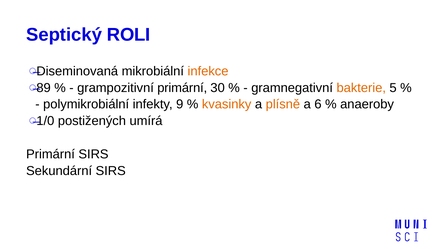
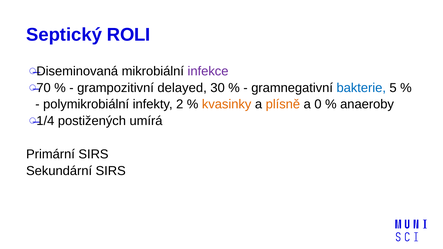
infekce colour: orange -> purple (208, 71)
89: 89 -> 70 (44, 88)
grampozitivní primární: primární -> delayed (182, 88)
bakterie colour: orange -> blue (361, 88)
9: 9 -> 2 (180, 104)
6: 6 -> 0 (318, 104)
1/0: 1/0 -> 1/4 (45, 121)
